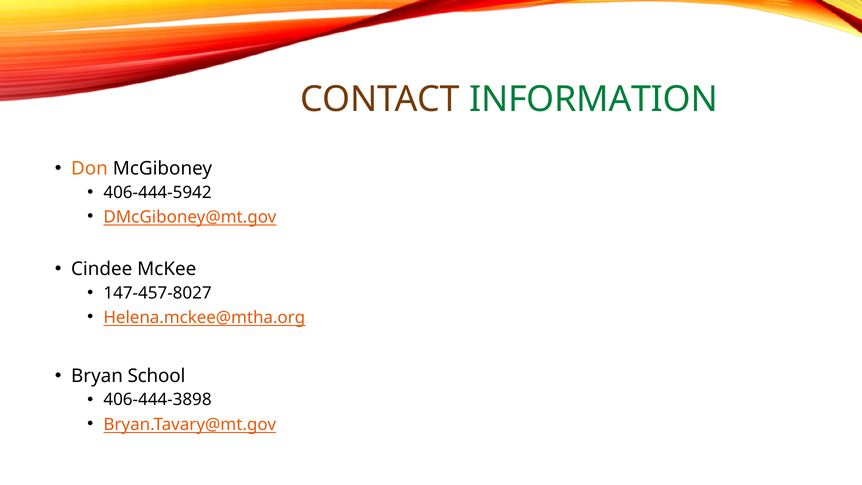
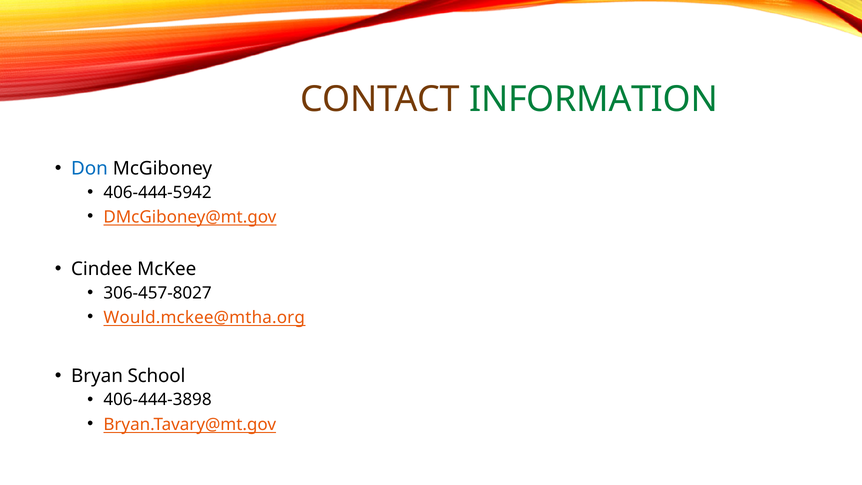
Don colour: orange -> blue (90, 168)
147-457-8027: 147-457-8027 -> 306-457-8027 (158, 293)
Helena.mckee@mtha.org: Helena.mckee@mtha.org -> Would.mckee@mtha.org (204, 318)
